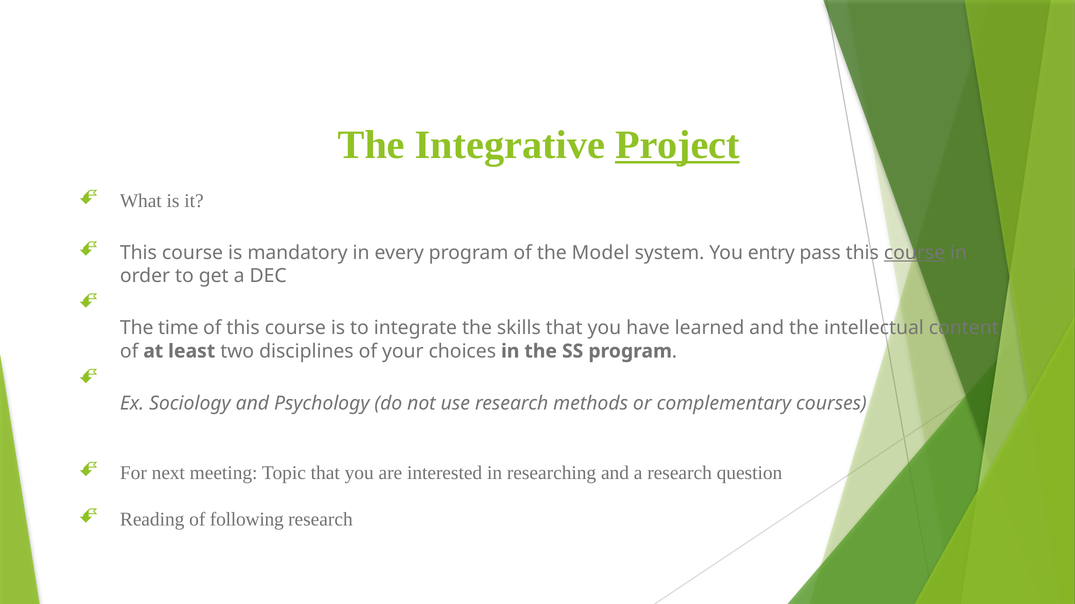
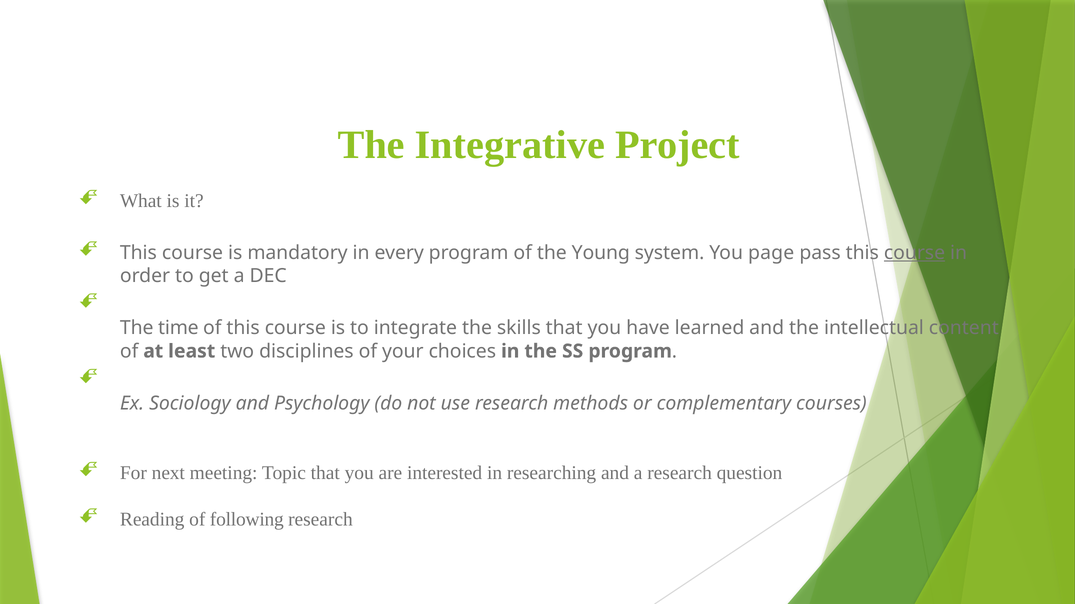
Project underline: present -> none (677, 145)
Model: Model -> Young (601, 253)
entry: entry -> page (771, 253)
